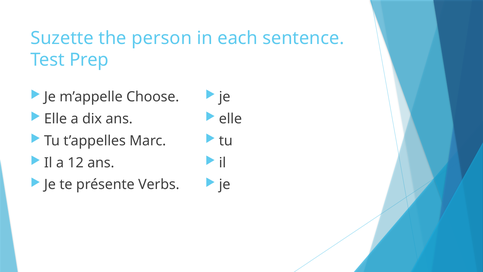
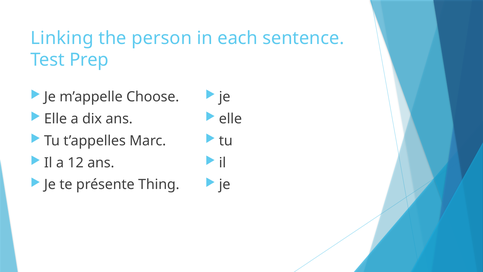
Suzette: Suzette -> Linking (62, 38)
Verbs: Verbs -> Thing (159, 184)
